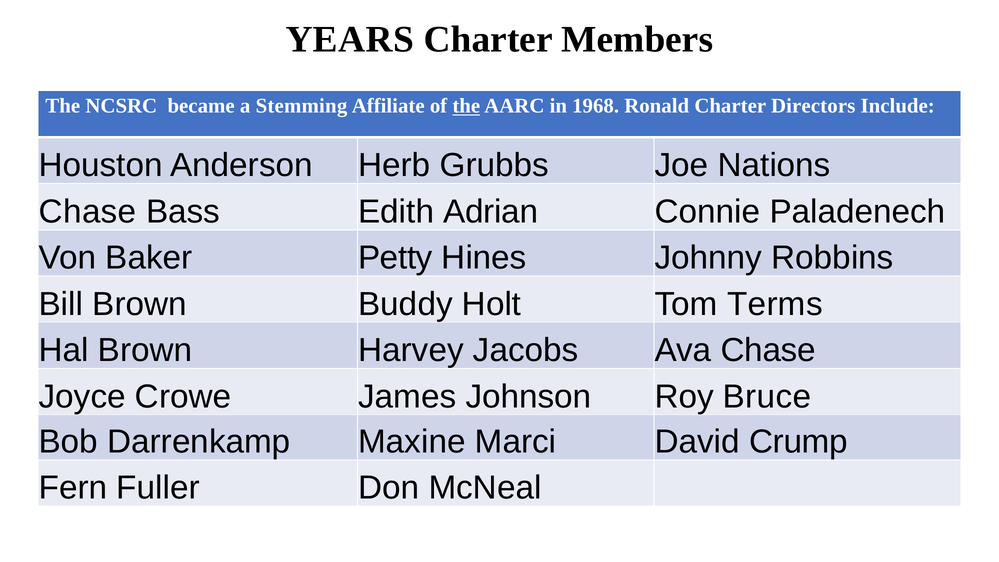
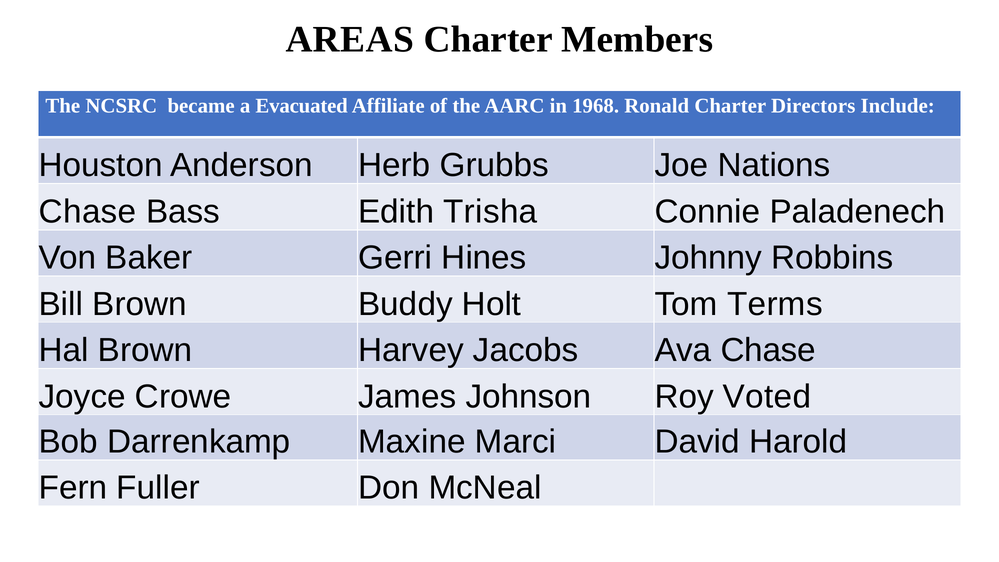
YEARS: YEARS -> AREAS (350, 39)
Stemming: Stemming -> Evacuated (302, 106)
the underline: present -> none (466, 106)
Adrian: Adrian -> Trisha (490, 212)
Petty: Petty -> Gerri (395, 258)
Bruce: Bruce -> Voted (767, 397)
Crump: Crump -> Harold (798, 442)
